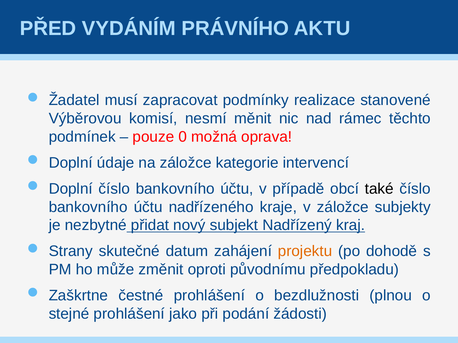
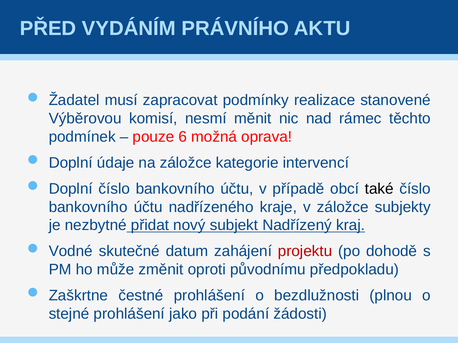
0: 0 -> 6 (183, 137)
Strany: Strany -> Vodné (71, 252)
projektu colour: orange -> red (305, 252)
